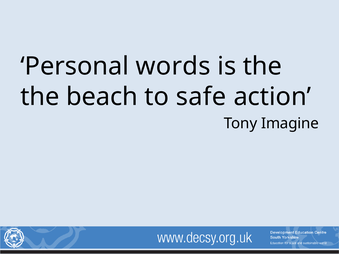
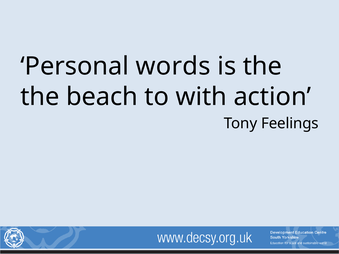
safe: safe -> with (201, 97)
Imagine: Imagine -> Feelings (290, 123)
